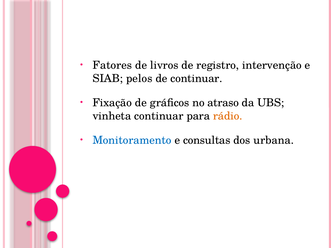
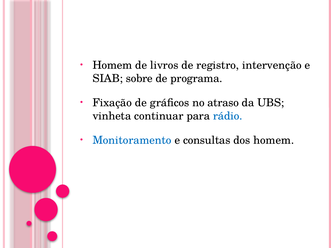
Fatores: Fatores -> Homem (112, 65)
pelos: pelos -> sobre (139, 79)
de continuar: continuar -> programa (196, 79)
rádio colour: orange -> blue (228, 116)
dos urbana: urbana -> homem (274, 140)
